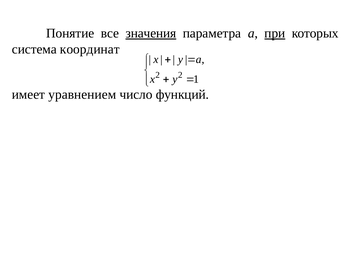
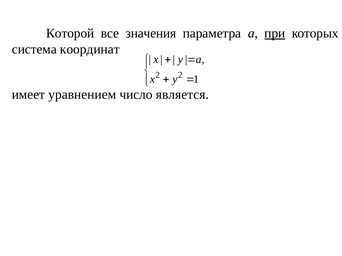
Понятие: Понятие -> Которой (70, 33)
значения underline: present -> none (151, 33)
функций: функций -> является (182, 95)
